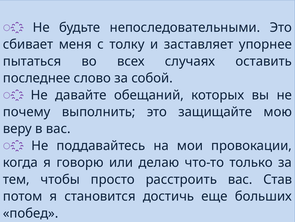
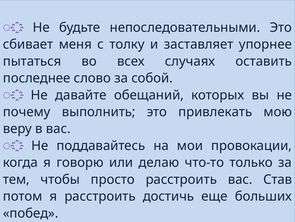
защищайте: защищайте -> привлекать (215, 112)
я становится: становится -> расстроить (100, 196)
